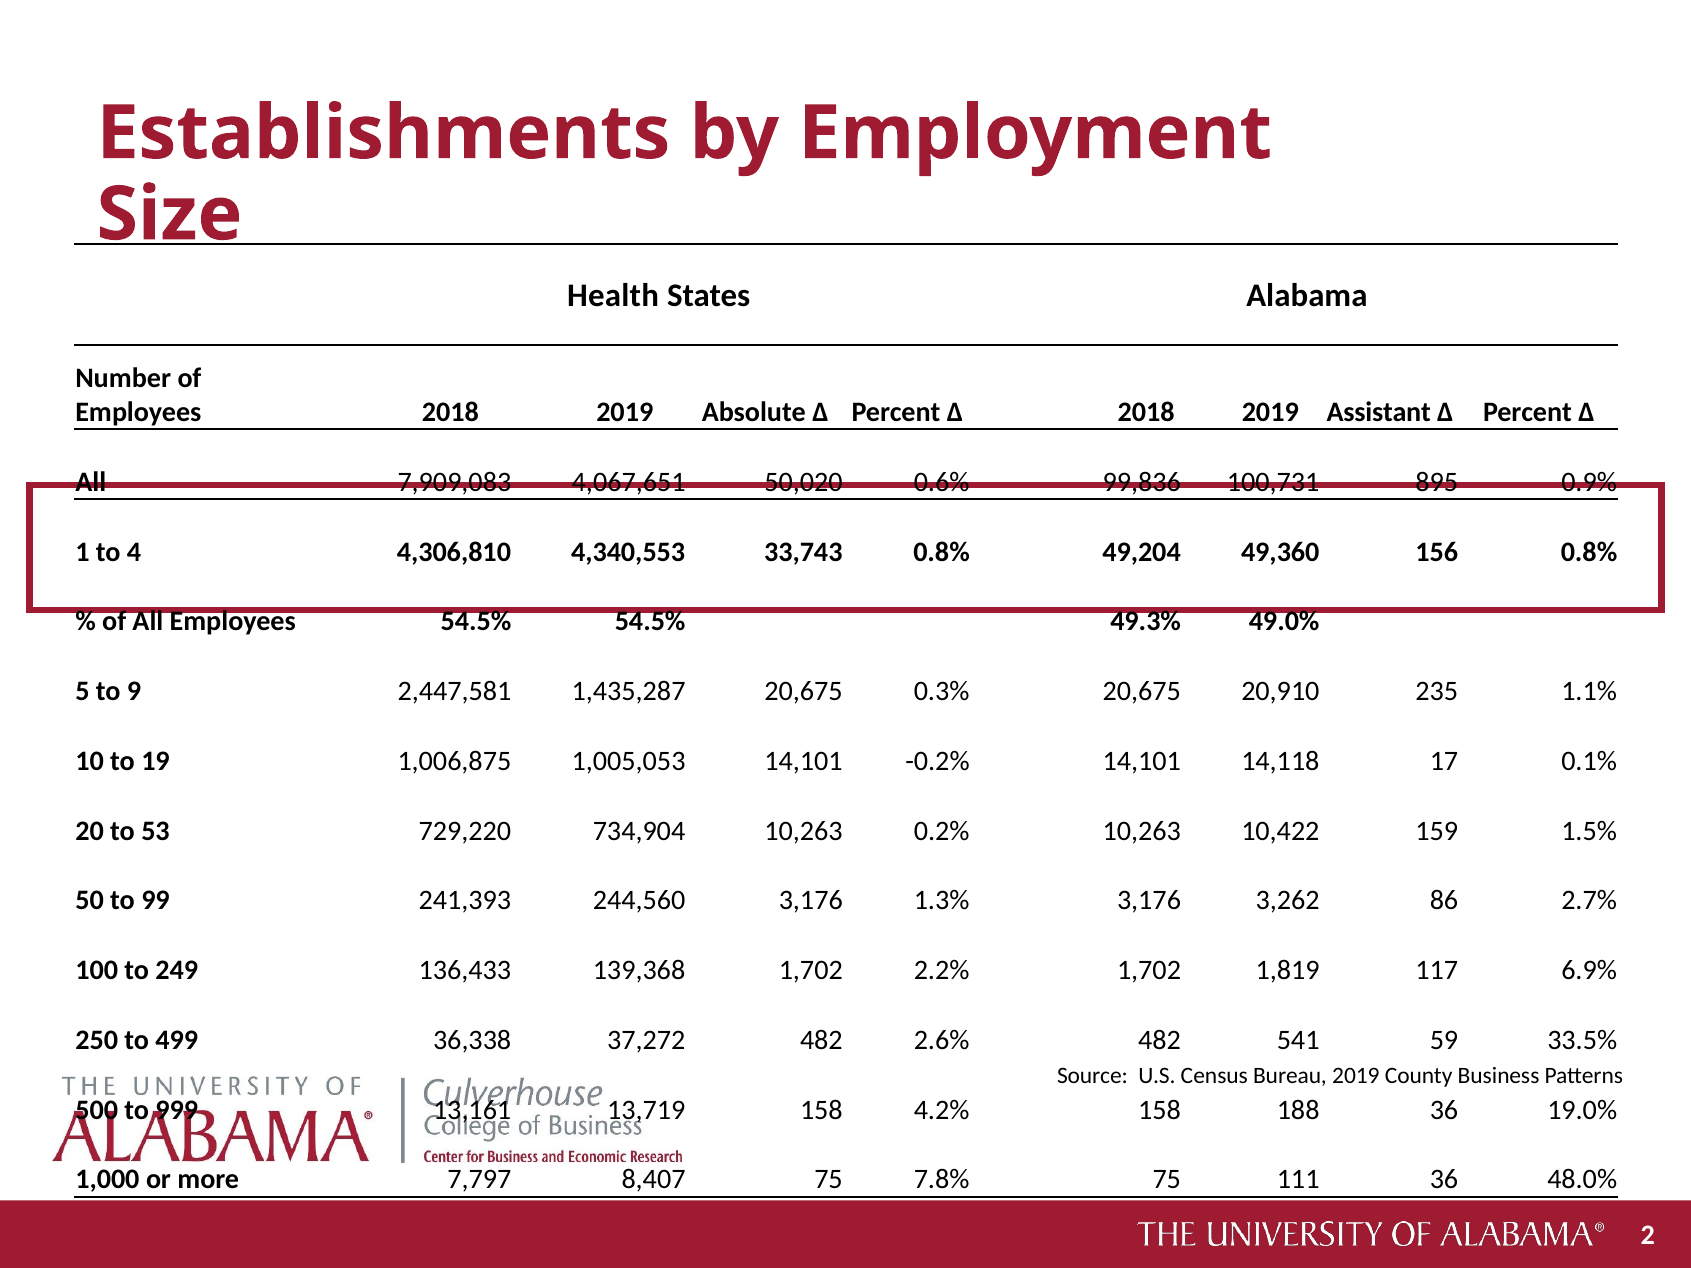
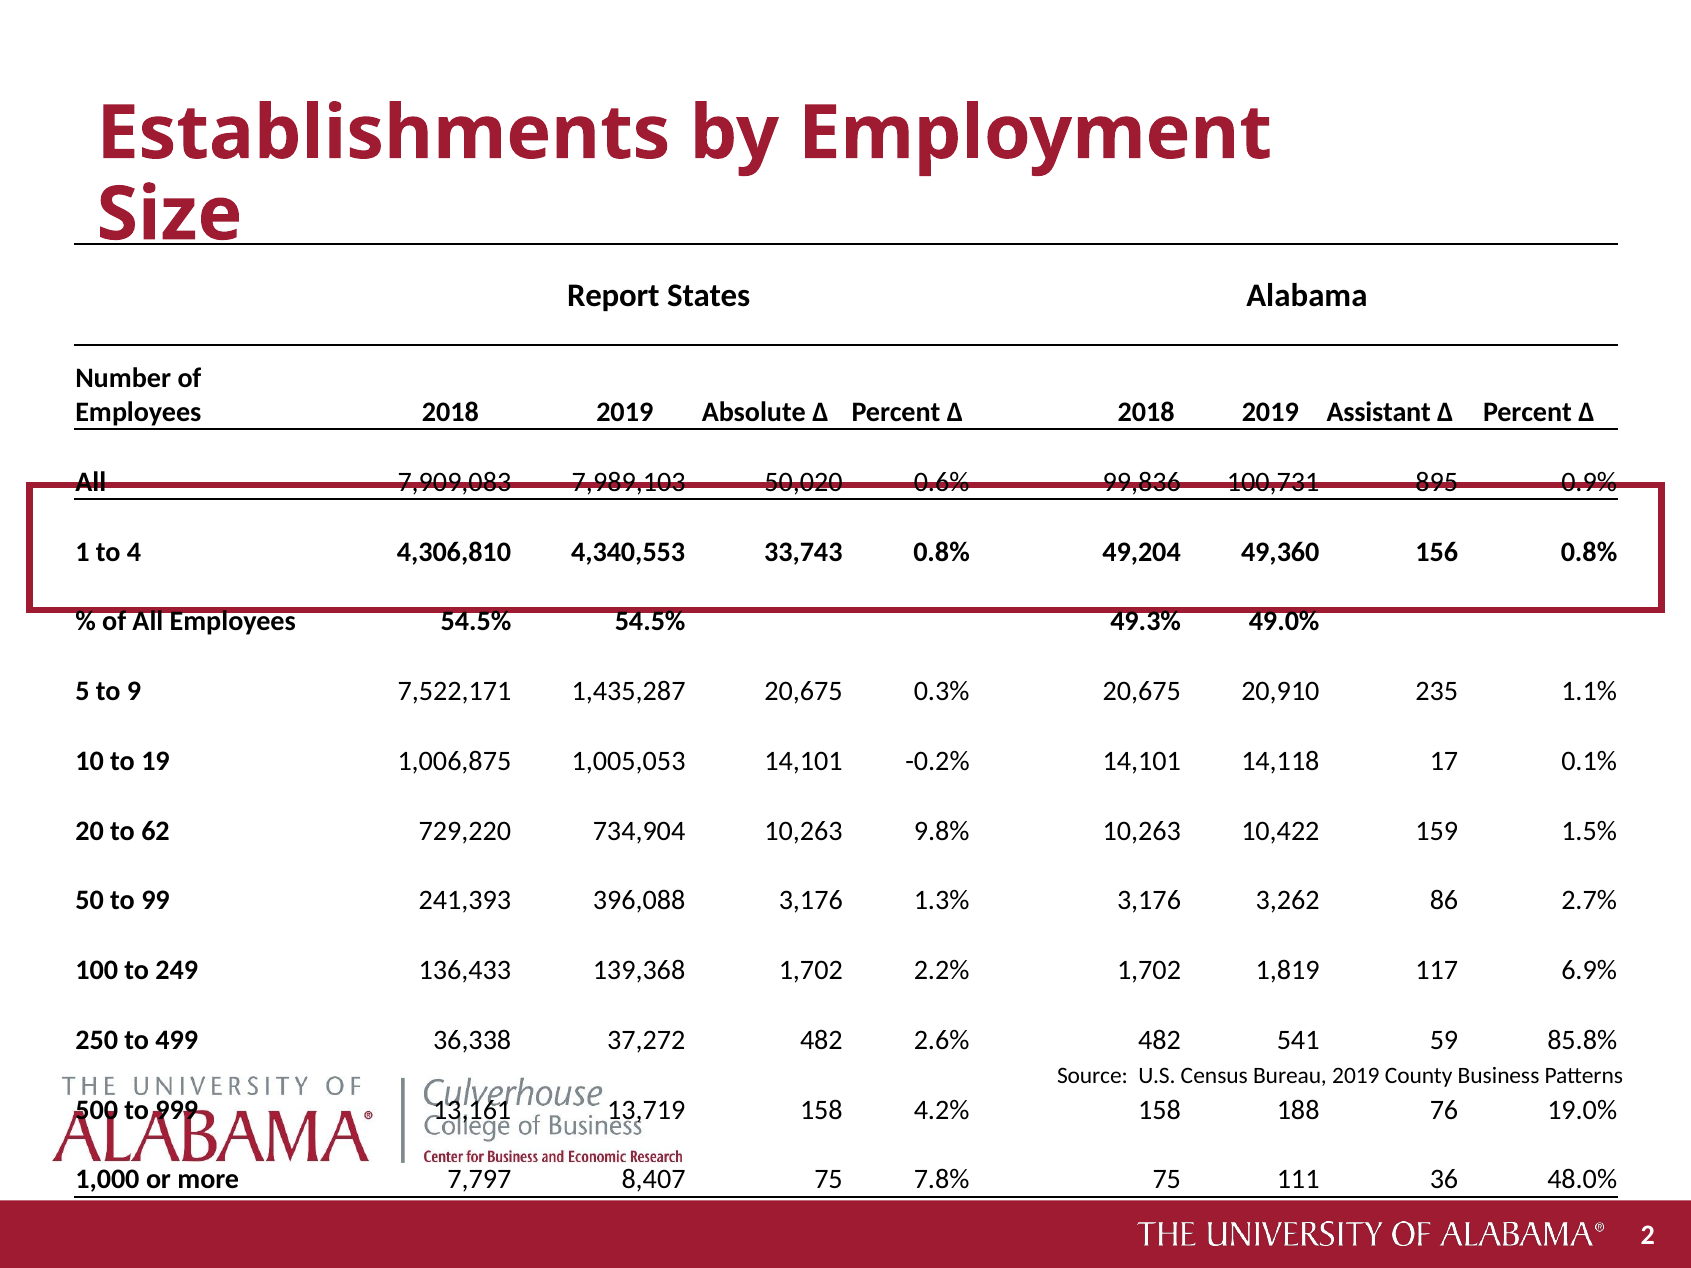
Health: Health -> Report (613, 295)
4,067,651: 4,067,651 -> 7,989,103 (629, 482)
2,447,581: 2,447,581 -> 7,522,171 (454, 692)
53: 53 -> 62 (155, 831)
0.2%: 0.2% -> 9.8% (942, 831)
244,560: 244,560 -> 396,088 (639, 901)
33.5%: 33.5% -> 85.8% (1582, 1040)
188 36: 36 -> 76 (1444, 1110)
